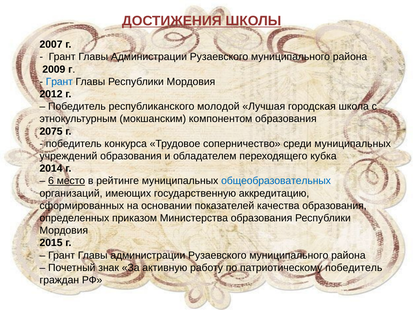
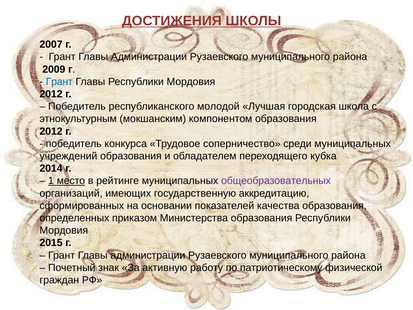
2075: 2075 -> 2012 (51, 131)
6: 6 -> 1 (51, 181)
общеобразовательных colour: blue -> purple (276, 181)
патриотическому победитель: победитель -> физической (354, 267)
